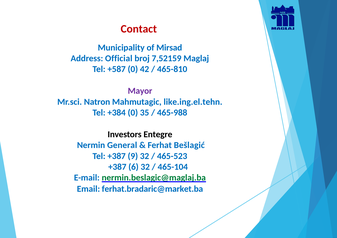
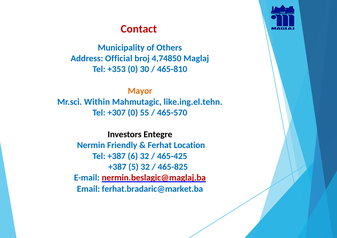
Mirsad: Mirsad -> Others (169, 48)
7,52159: 7,52159 -> 4,74850 (167, 58)
+587: +587 -> +353 (117, 69)
42: 42 -> 30 (145, 69)
Mayor colour: purple -> orange (140, 91)
Natron: Natron -> Within (97, 102)
+384: +384 -> +307 (117, 113)
35: 35 -> 55 (145, 113)
465-988: 465-988 -> 465-570 (172, 113)
General: General -> Friendly (122, 145)
Bešlagić: Bešlagić -> Location (189, 145)
9: 9 -> 6 (133, 156)
465-523: 465-523 -> 465-425 (172, 156)
6: 6 -> 5 (134, 167)
465-104: 465-104 -> 465-825 (173, 167)
nermin.beslagic@maglaj.ba colour: green -> red (154, 178)
